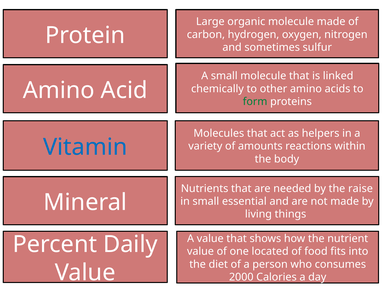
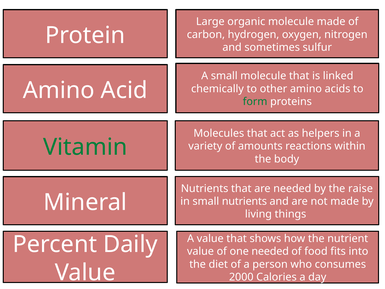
Vitamin colour: blue -> green (85, 147)
small essential: essential -> nutrients (244, 201)
one located: located -> needed (270, 251)
